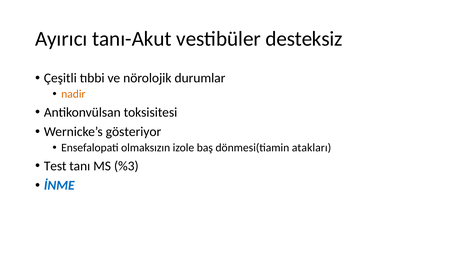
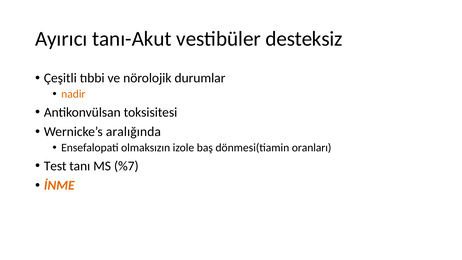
gösteriyor: gösteriyor -> aralığında (133, 132)
atakları: atakları -> oranları (312, 148)
%3: %3 -> %7 (126, 166)
İNME colour: blue -> orange (59, 185)
